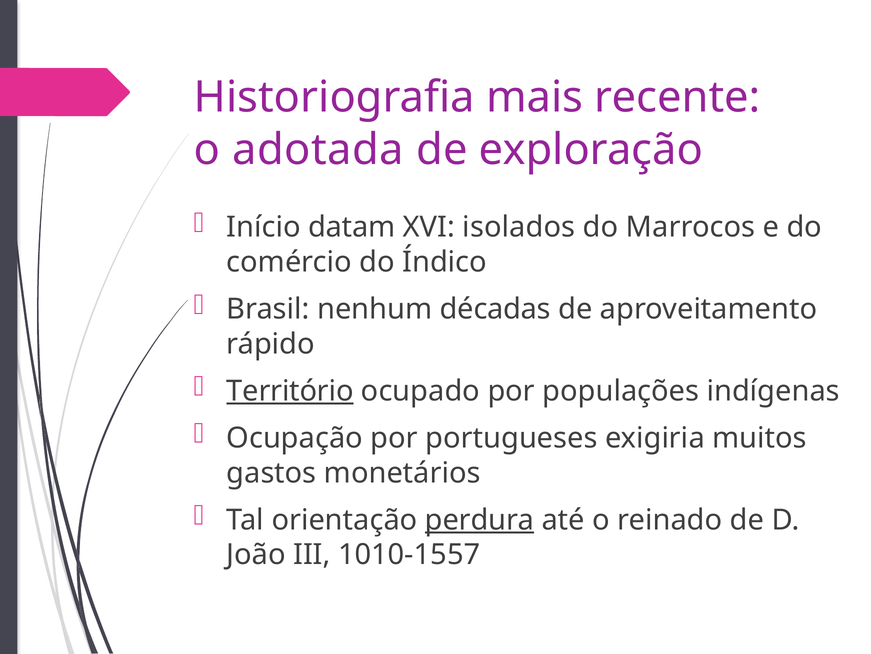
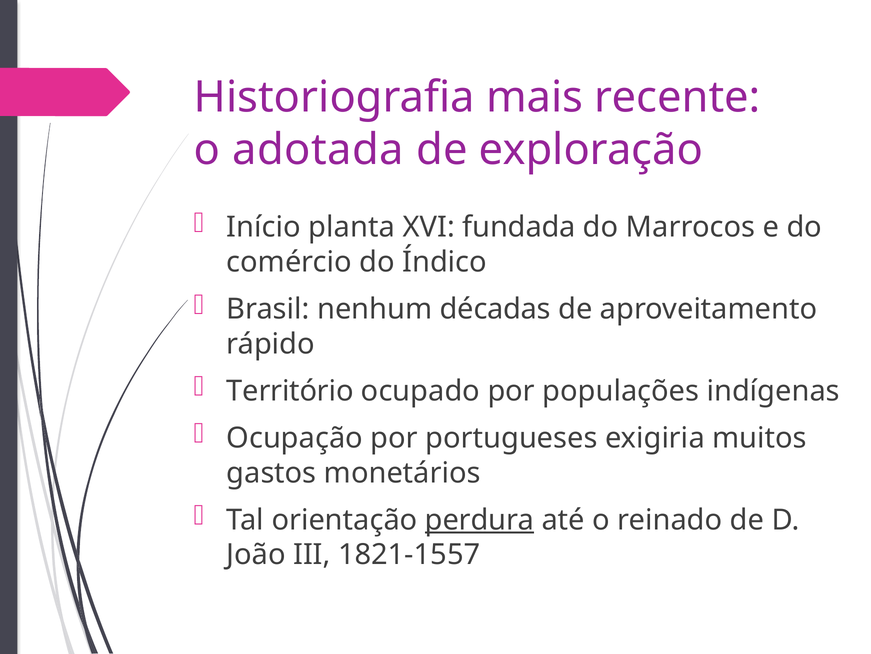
datam: datam -> planta (352, 227)
isolados: isolados -> fundada (519, 227)
Território underline: present -> none (290, 391)
1010-1557: 1010-1557 -> 1821-1557 (409, 554)
